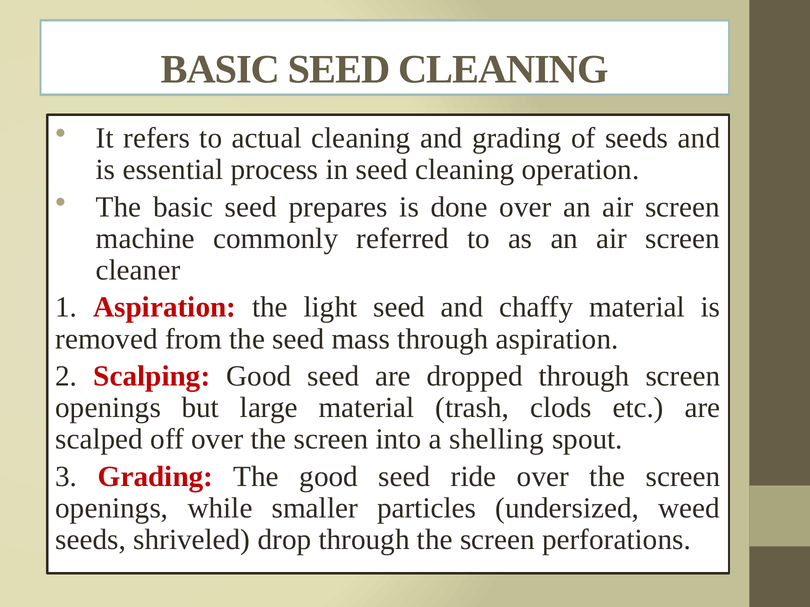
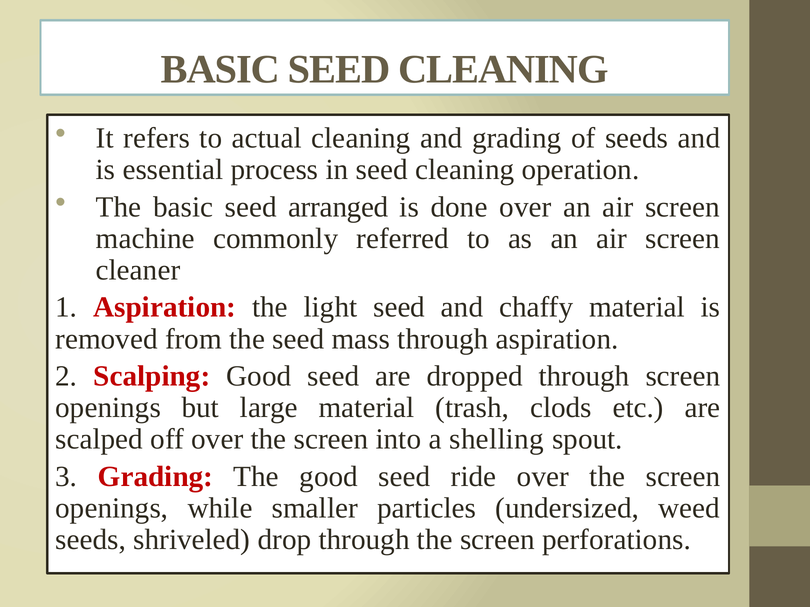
prepares: prepares -> arranged (338, 207)
